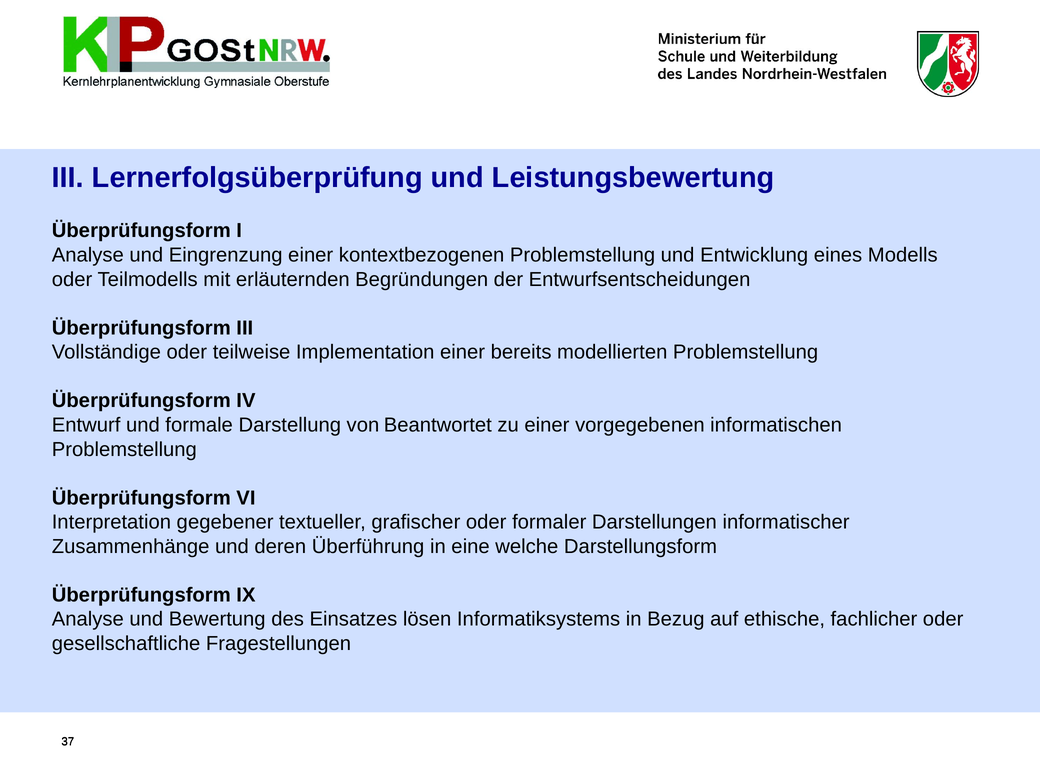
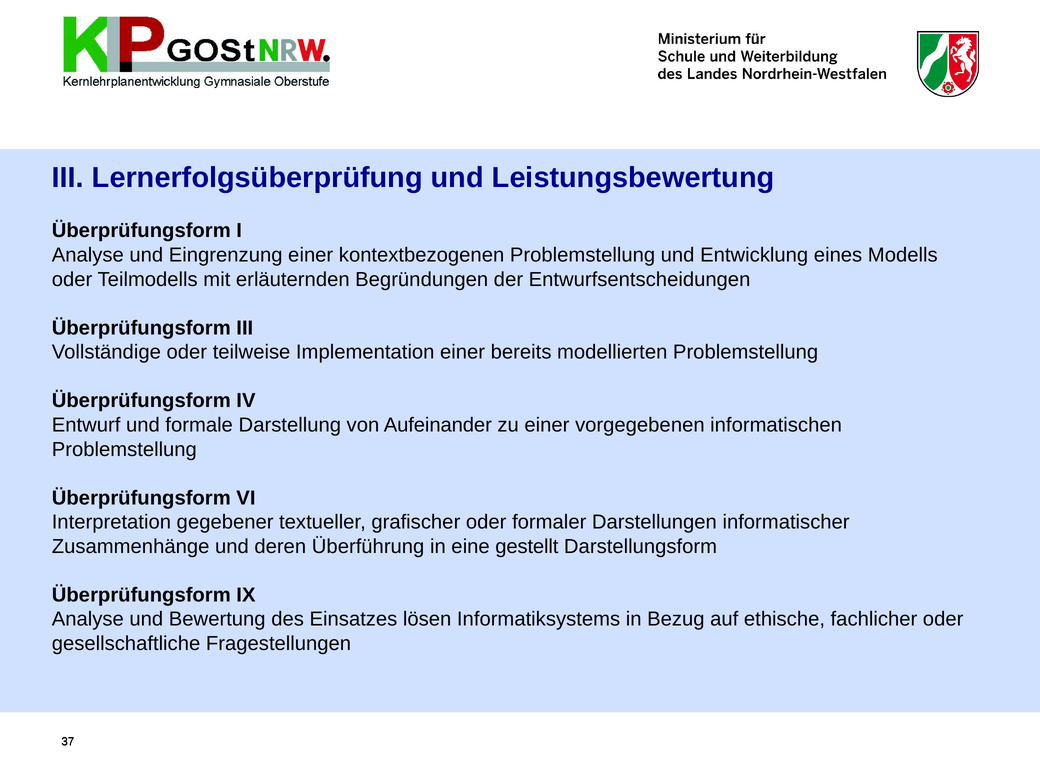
Beantwortet: Beantwortet -> Aufeinander (438, 425)
welche: welche -> gestellt (527, 546)
